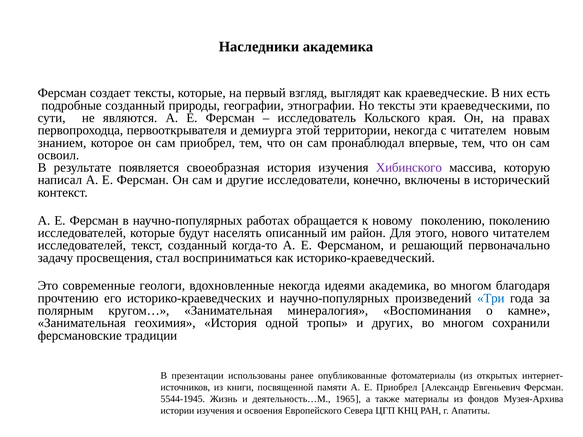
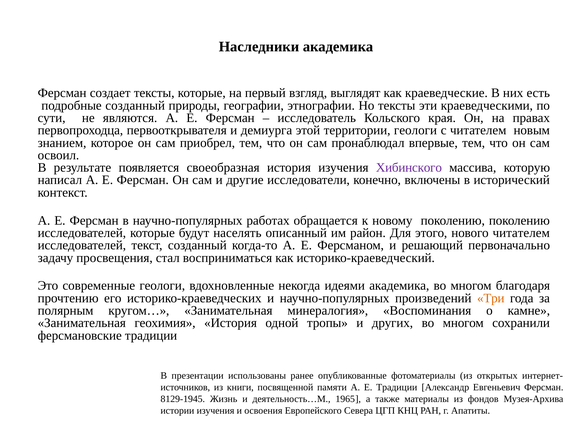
территории некогда: некогда -> геологи (415, 130)
Три colour: blue -> orange (491, 298)
Е Приобрел: Приобрел -> Традиции (397, 388)
5544-1945: 5544-1945 -> 8129-1945 (183, 399)
